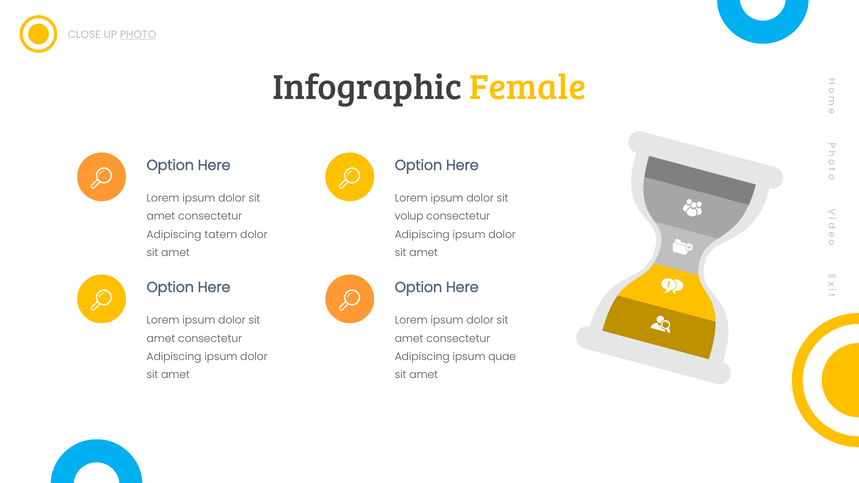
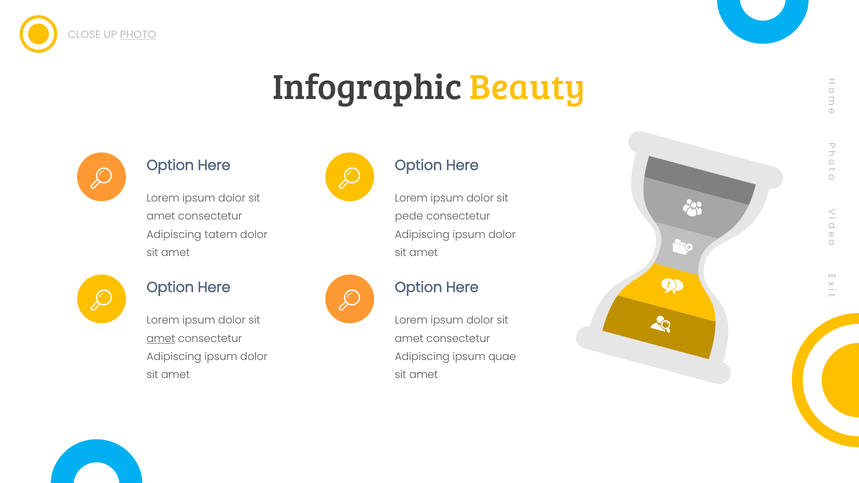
Female: Female -> Beauty (527, 88)
volup: volup -> pede (409, 217)
amet underline: none -> present (161, 339)
